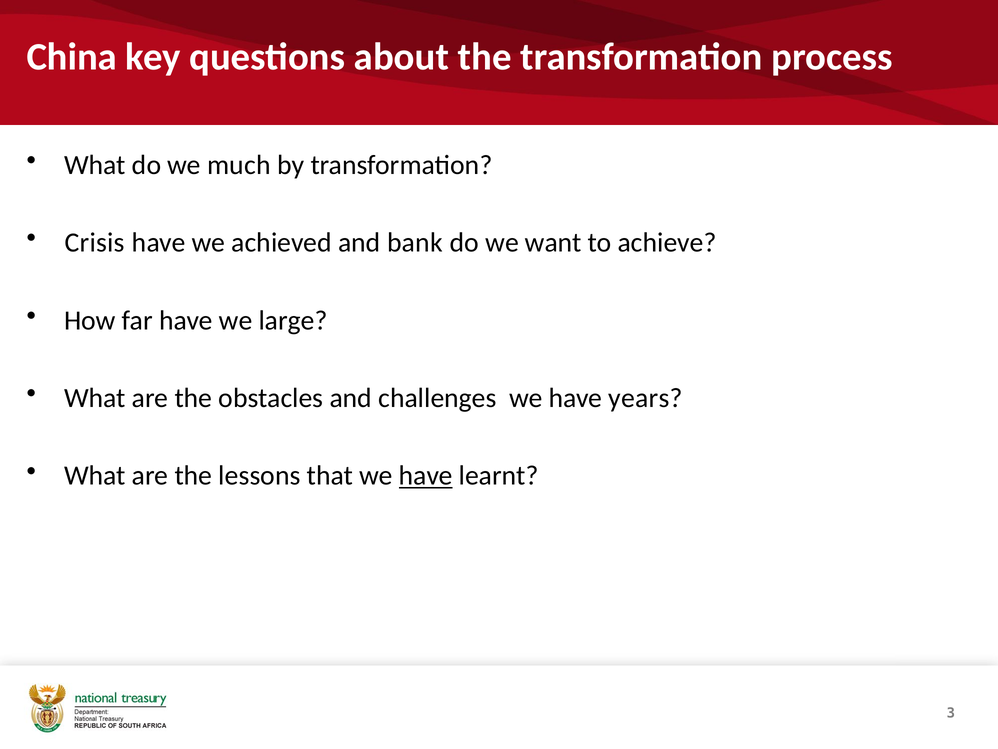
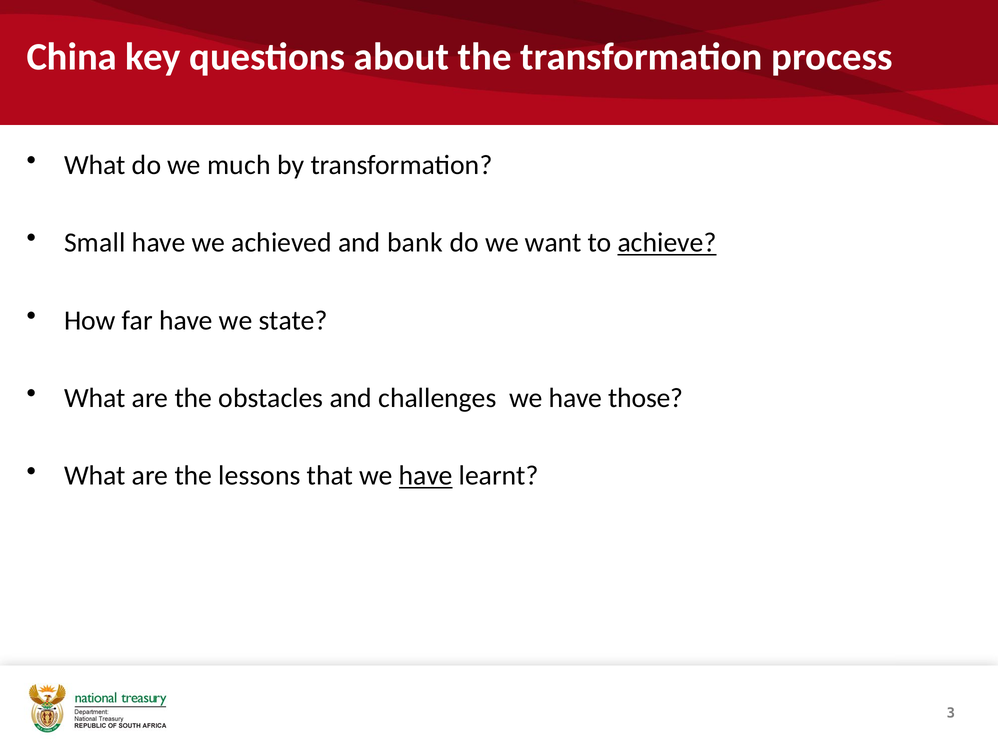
Crisis: Crisis -> Small (95, 243)
achieve underline: none -> present (667, 243)
large: large -> state (293, 320)
years: years -> those (646, 398)
